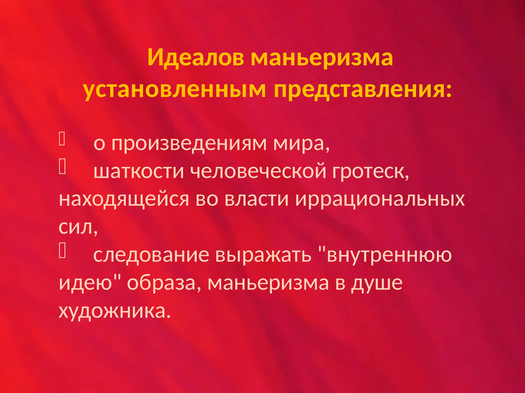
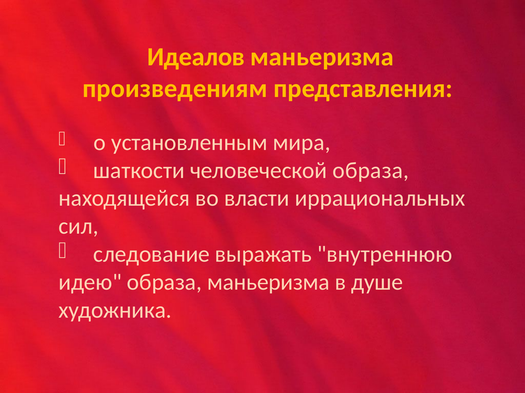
установленным: установленным -> произведениям (175, 89)
произведениям: произведениям -> установленным (189, 143)
человеческой гротеск: гротеск -> образа (371, 171)
